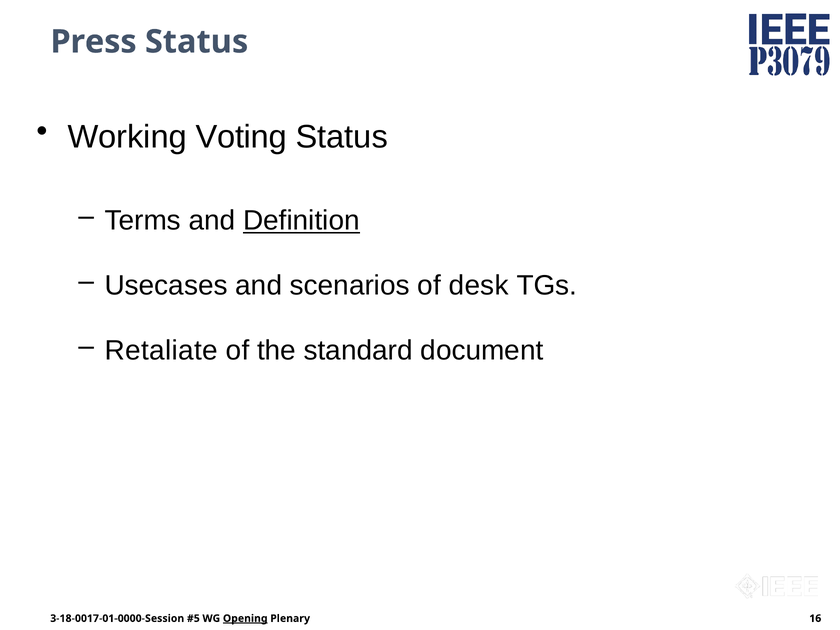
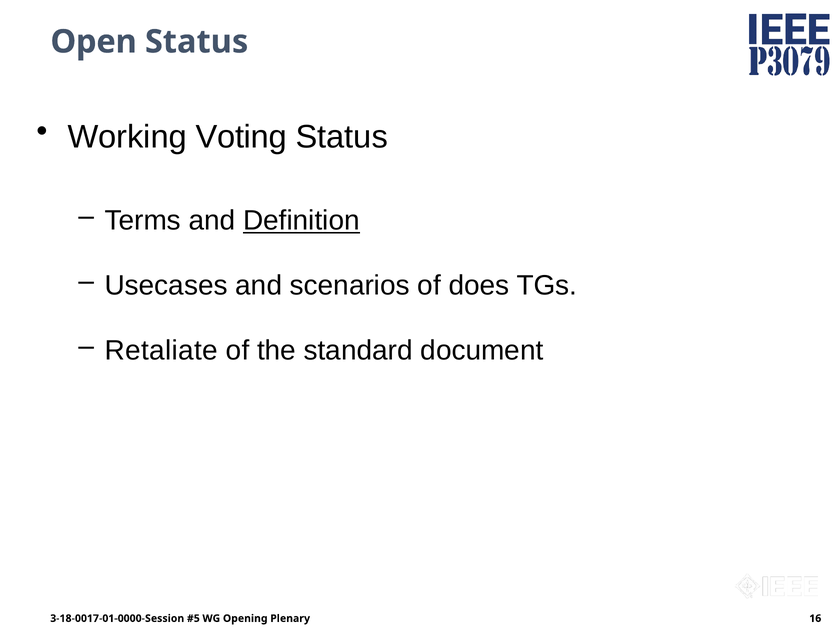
Press: Press -> Open (94, 42)
desk: desk -> does (479, 286)
Opening underline: present -> none (245, 618)
